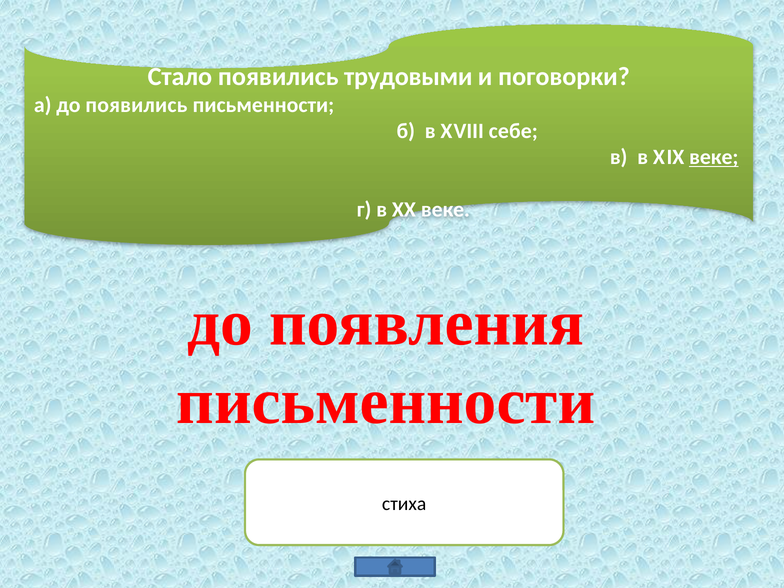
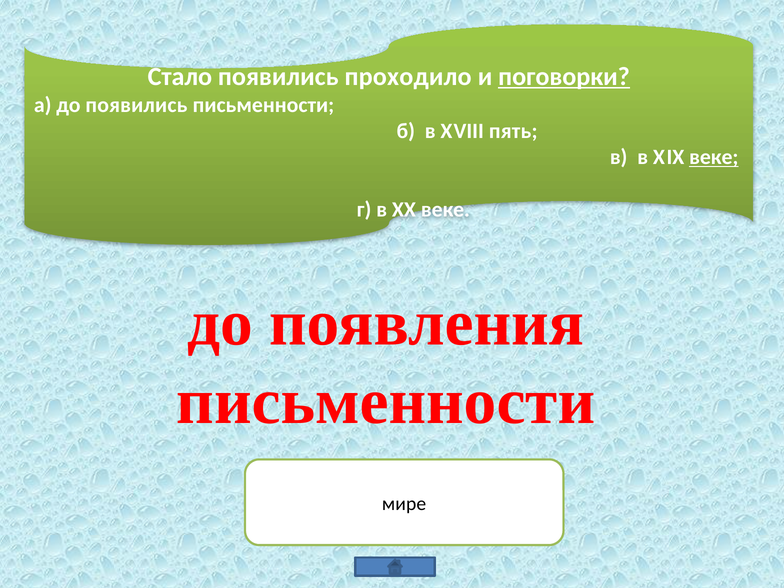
трудовыми: трудовыми -> проходило (408, 76)
поговорки underline: none -> present (564, 76)
себе: себе -> пять (513, 131)
стиха: стиха -> мире (404, 504)
